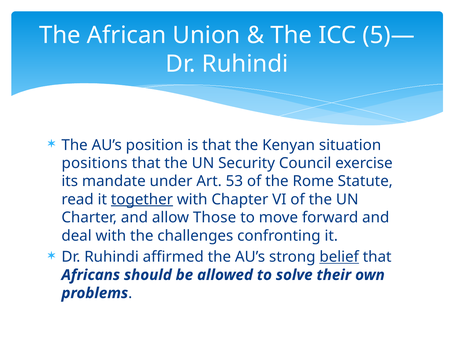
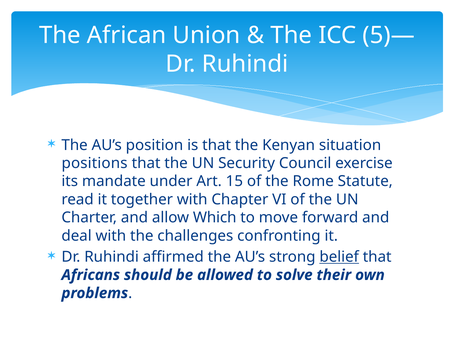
53: 53 -> 15 (234, 182)
together underline: present -> none (142, 200)
Those: Those -> Which (215, 218)
